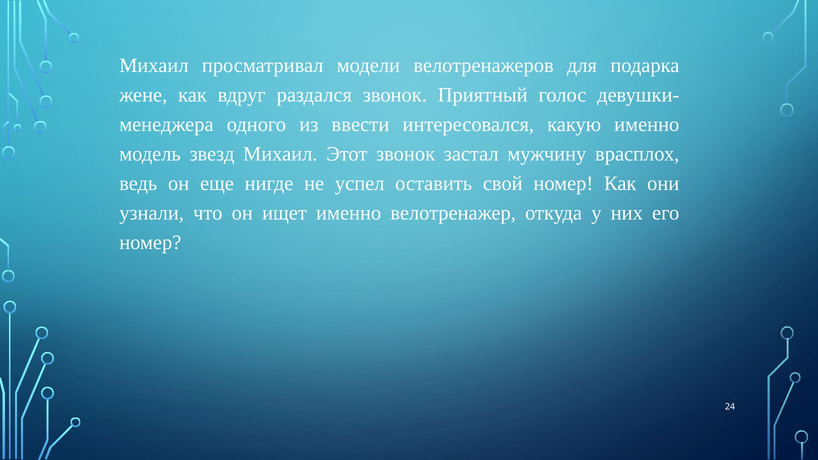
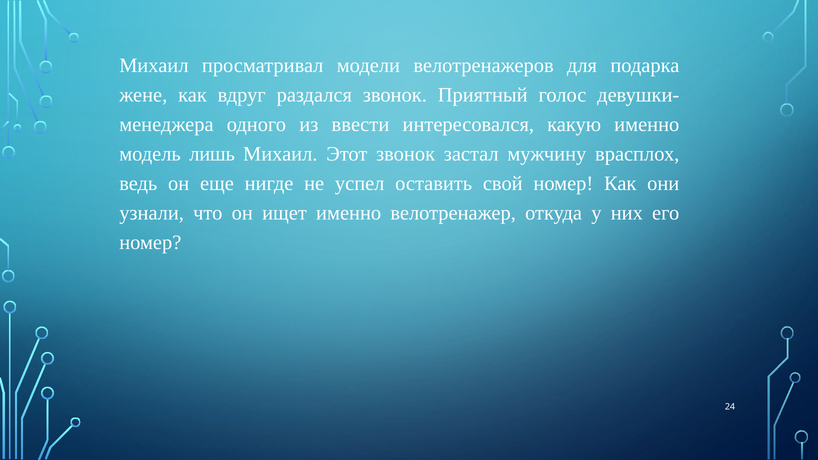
звезд: звезд -> лишь (212, 154)
